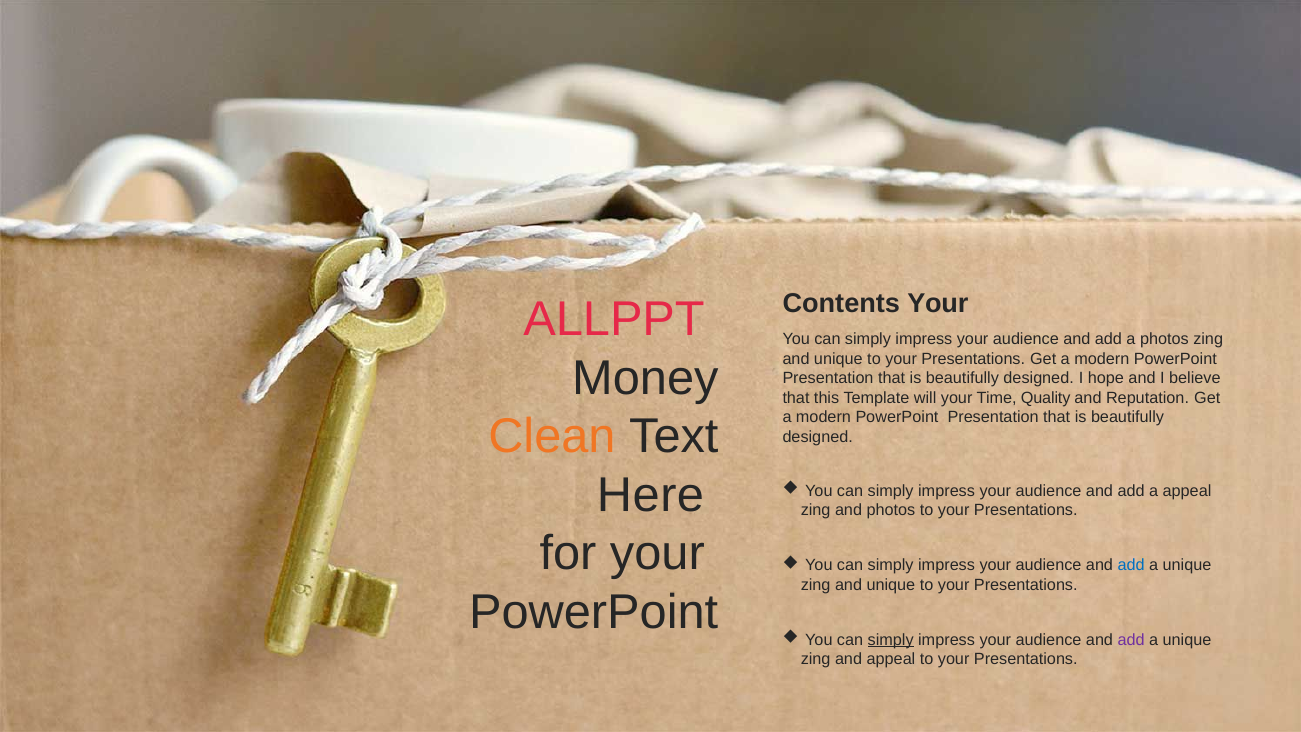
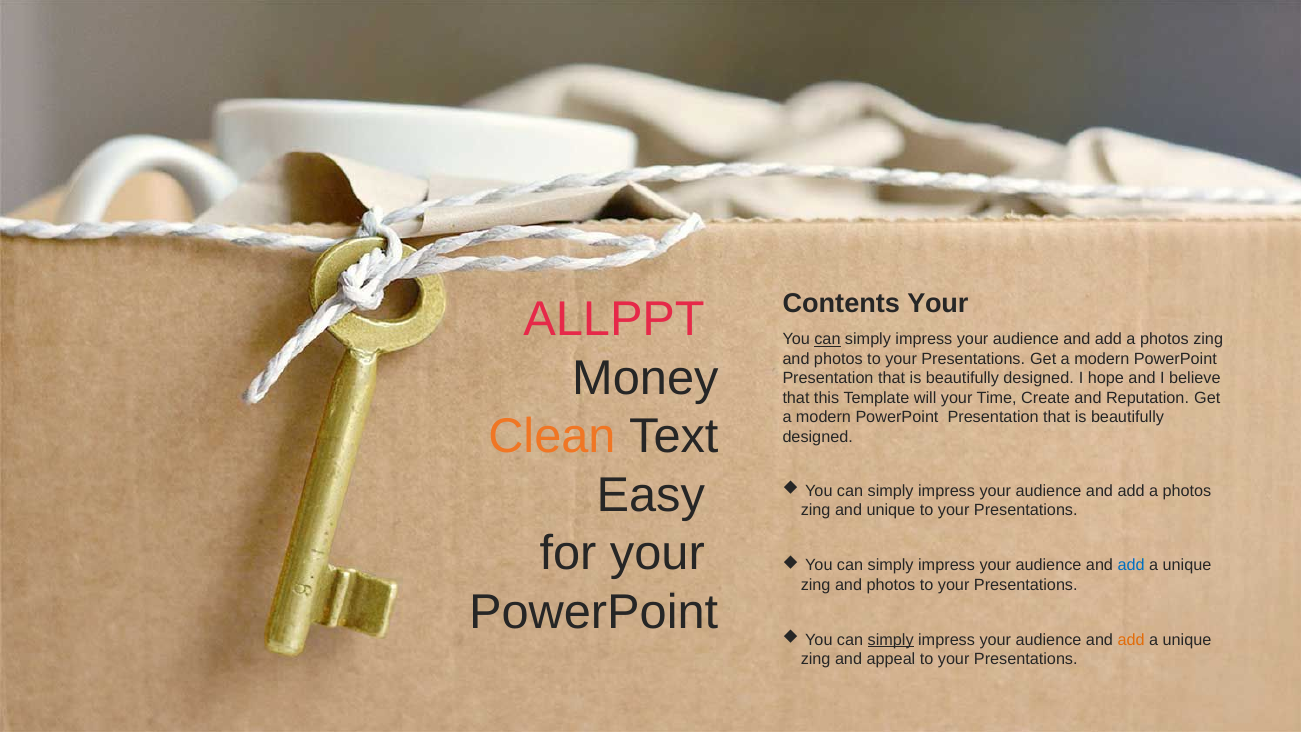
can underline: none -> present (827, 339)
unique: unique -> photos (838, 359)
Quality: Quality -> Create (1046, 398)
Here: Here -> Easy (651, 495)
appeal: appeal -> photos (1187, 491)
and photos: photos -> unique (891, 510)
unique: unique -> photos (891, 585)
add colour: purple -> orange (1131, 640)
